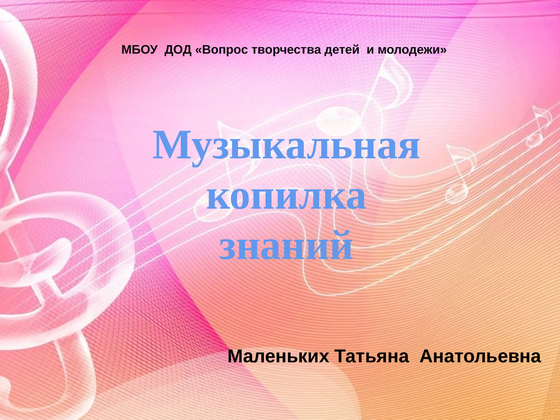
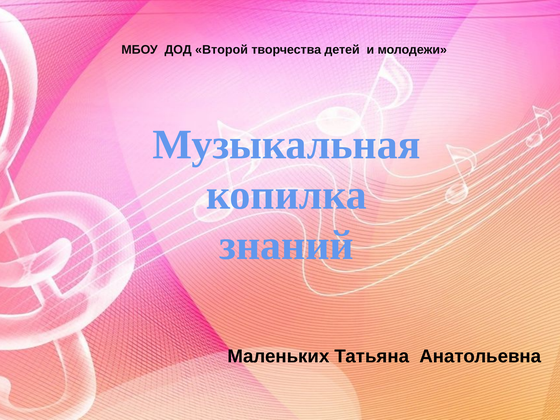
Вопрос: Вопрос -> Второй (222, 50)
